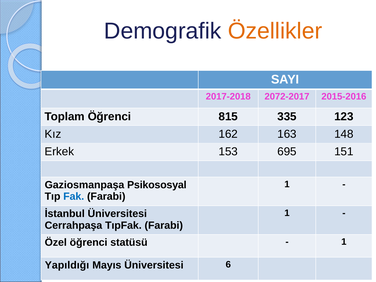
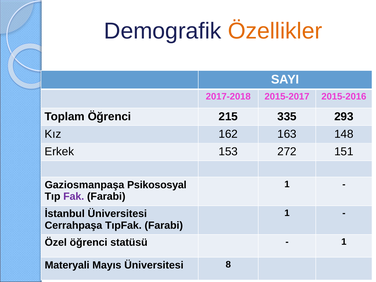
2072-2017: 2072-2017 -> 2015-2017 (287, 97)
815: 815 -> 215 (228, 117)
123: 123 -> 293 (344, 117)
695: 695 -> 272 (287, 152)
Fak colour: blue -> purple (74, 196)
Yapıldığı: Yapıldığı -> Materyali (67, 265)
6: 6 -> 8 (228, 265)
